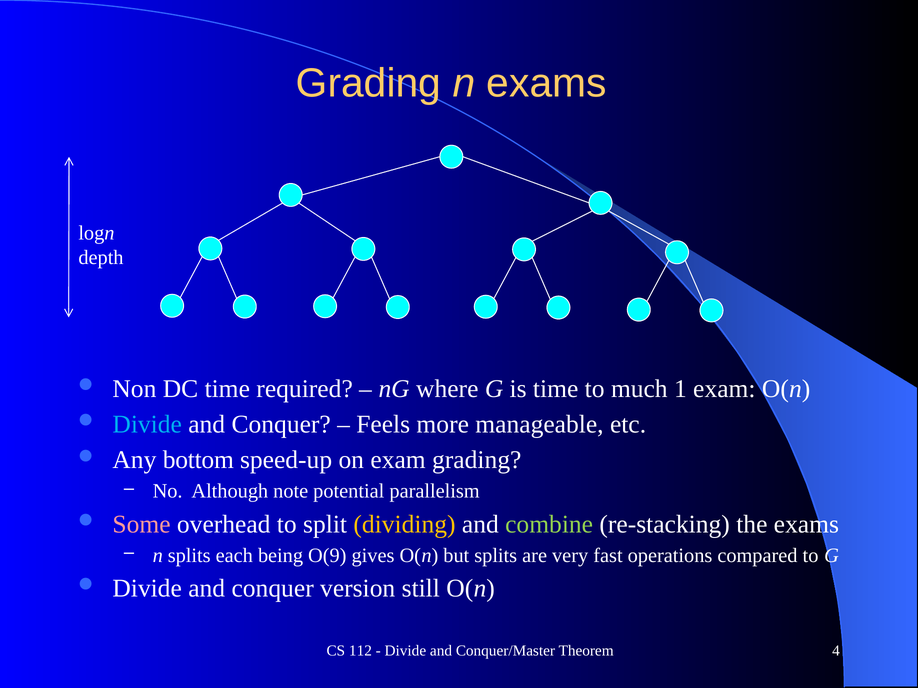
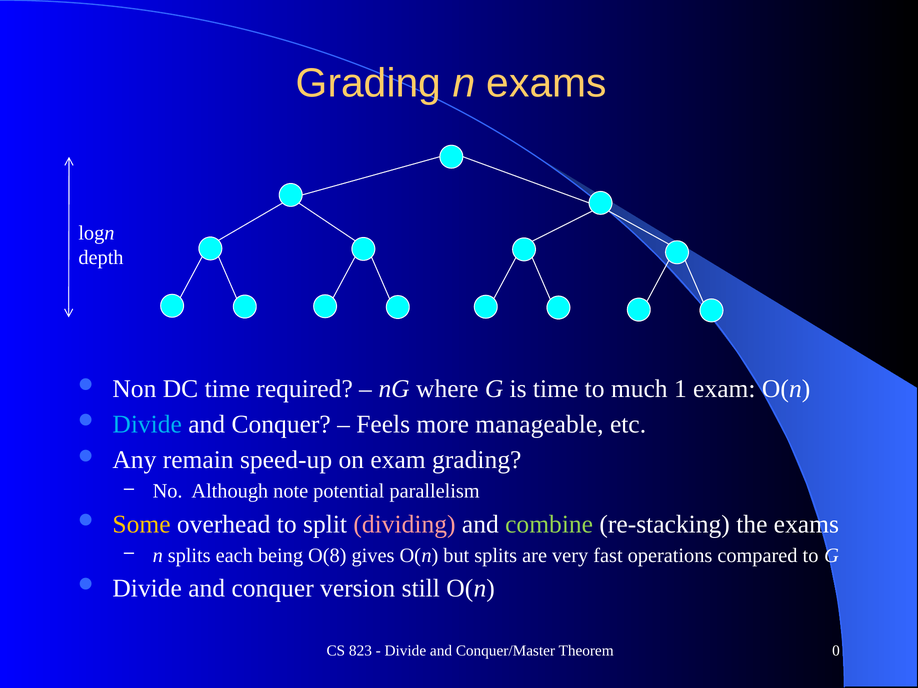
bottom: bottom -> remain (198, 460)
Some colour: pink -> yellow (142, 525)
dividing colour: yellow -> pink (404, 525)
O(9: O(9 -> O(8 (327, 556)
112: 112 -> 823 (360, 651)
4: 4 -> 0 (836, 651)
